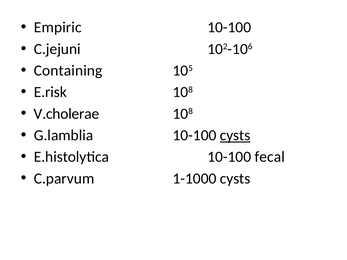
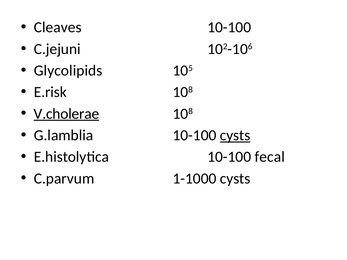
Empiric: Empiric -> Cleaves (58, 27)
Containing: Containing -> Glycolipids (68, 71)
V.cholerae underline: none -> present (66, 114)
